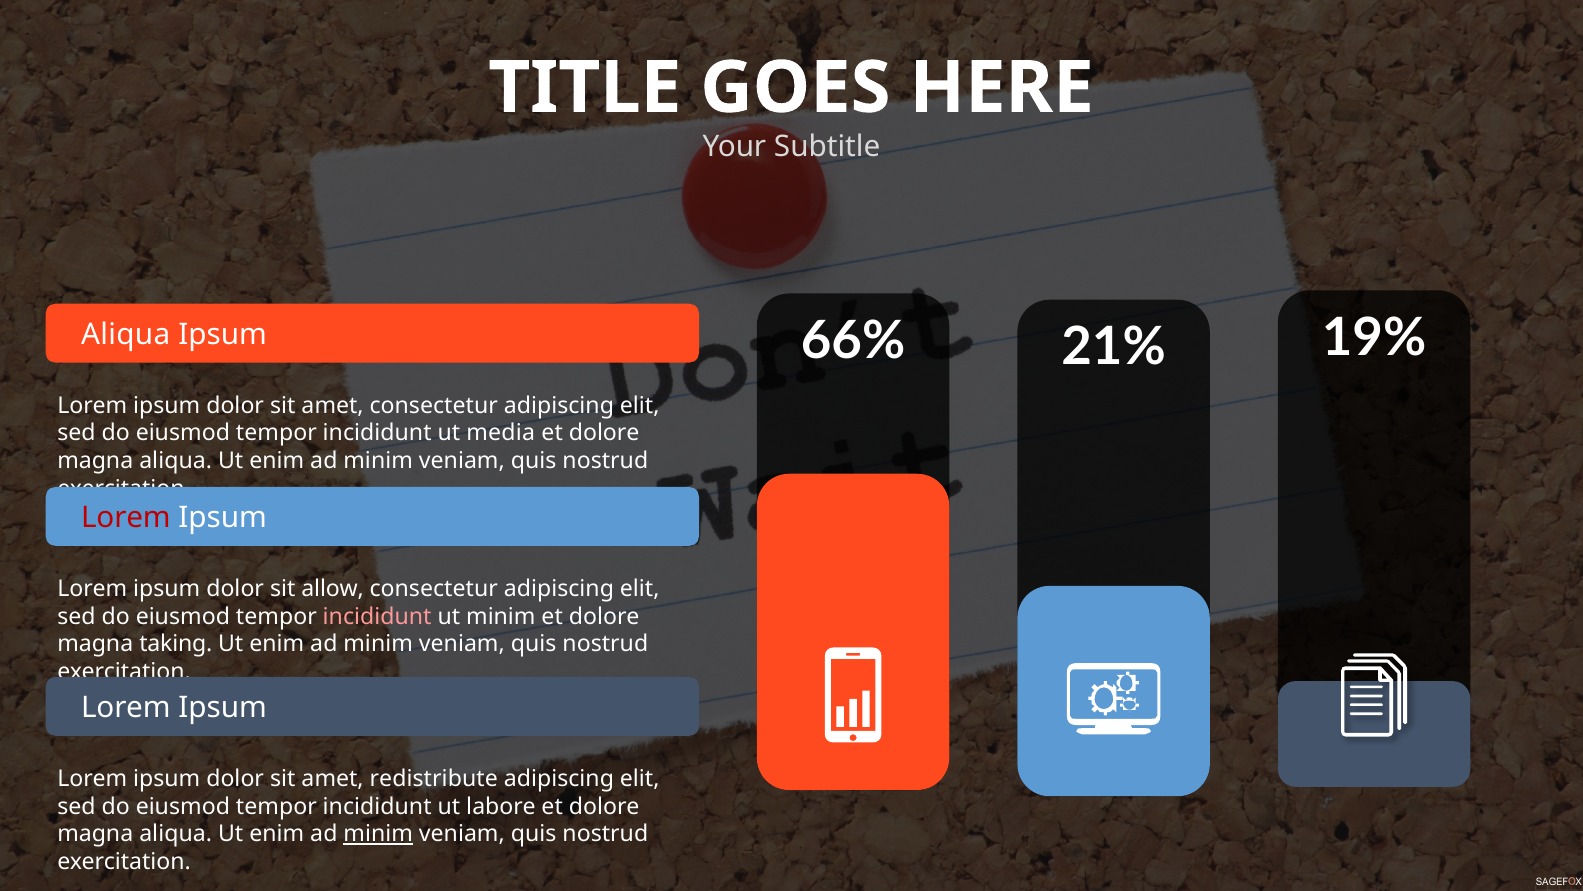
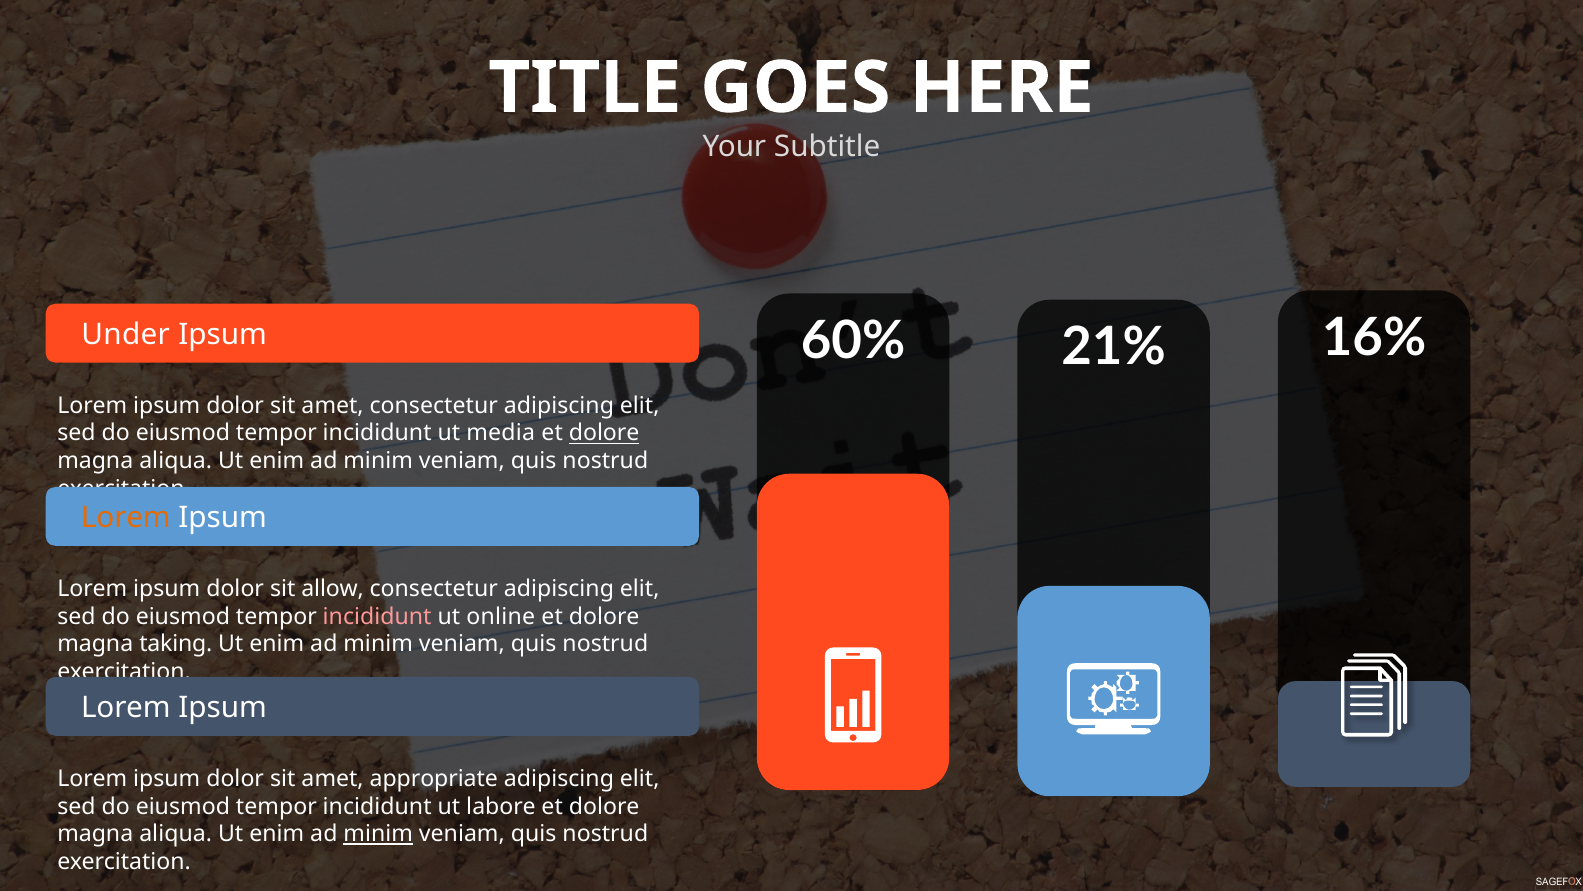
19%: 19% -> 16% (1374, 337)
66%: 66% -> 60% (853, 341)
Aliqua: Aliqua -> Under (126, 335)
dolore underline: none -> present (604, 433)
Lorem colour: red -> orange (126, 518)
ut minim: minim -> online (501, 616)
redistribute: redistribute -> appropriate (434, 778)
